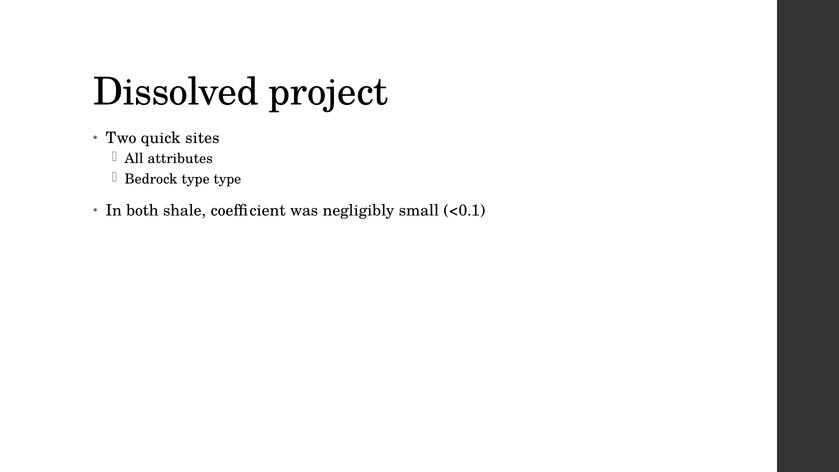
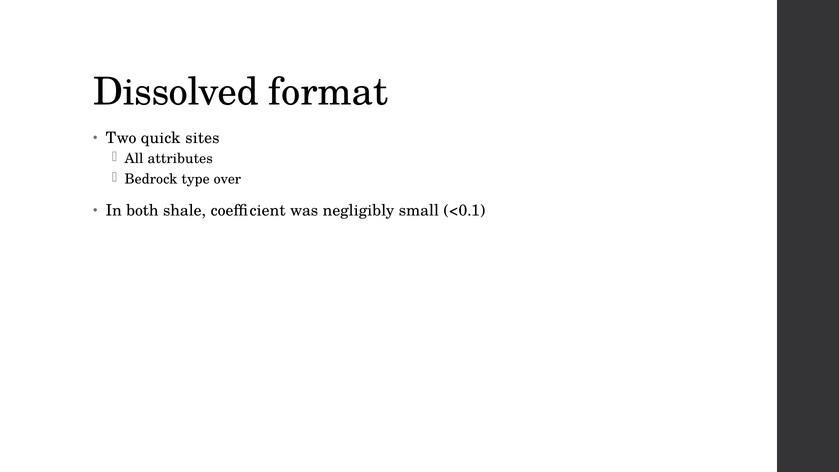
project: project -> format (328, 92)
type type: type -> over (227, 179)
